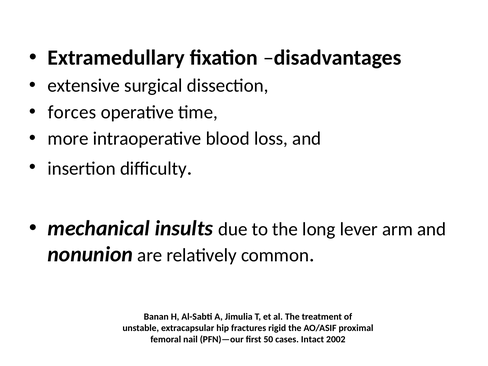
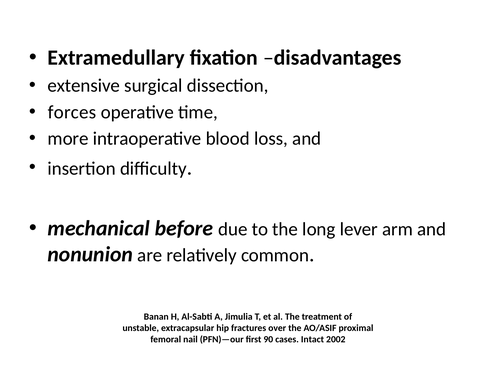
insults: insults -> before (184, 228)
rigid: rigid -> over (277, 328)
50: 50 -> 90 (268, 339)
